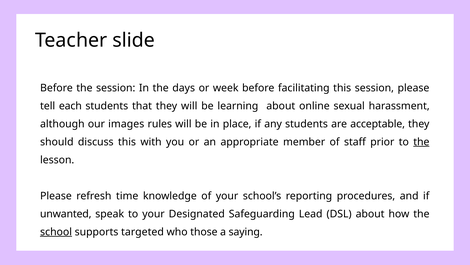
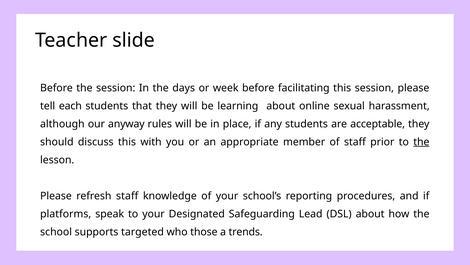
images: images -> anyway (126, 124)
refresh time: time -> staff (127, 195)
unwanted: unwanted -> platforms (66, 213)
school underline: present -> none (56, 231)
saying: saying -> trends (246, 231)
